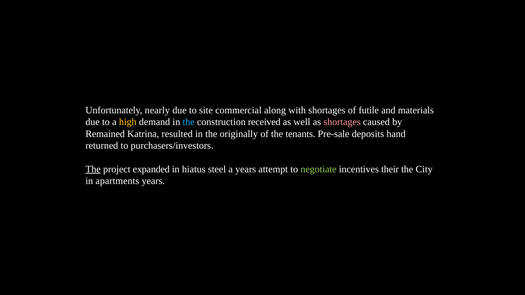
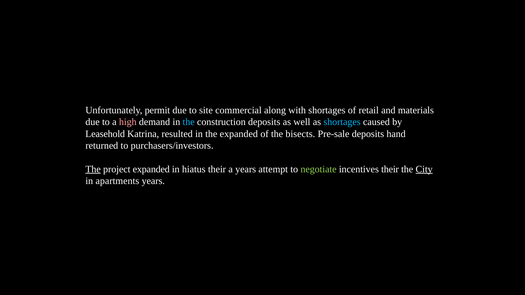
nearly: nearly -> permit (157, 110)
futile: futile -> retail (369, 110)
high colour: yellow -> pink (128, 122)
construction received: received -> deposits (264, 122)
shortages colour: pink -> light blue (342, 122)
Remained: Remained -> Leasehold (105, 134)
the originally: originally -> expanded (239, 134)
tenants: tenants -> bisects (300, 134)
hiatus steel: steel -> their (217, 169)
City underline: none -> present (424, 169)
